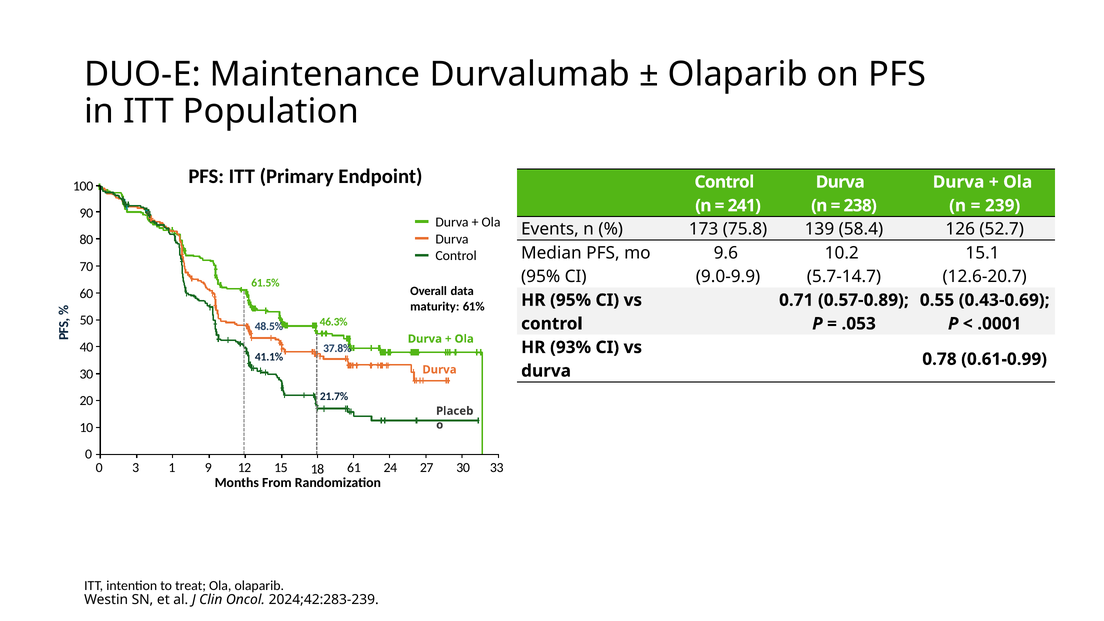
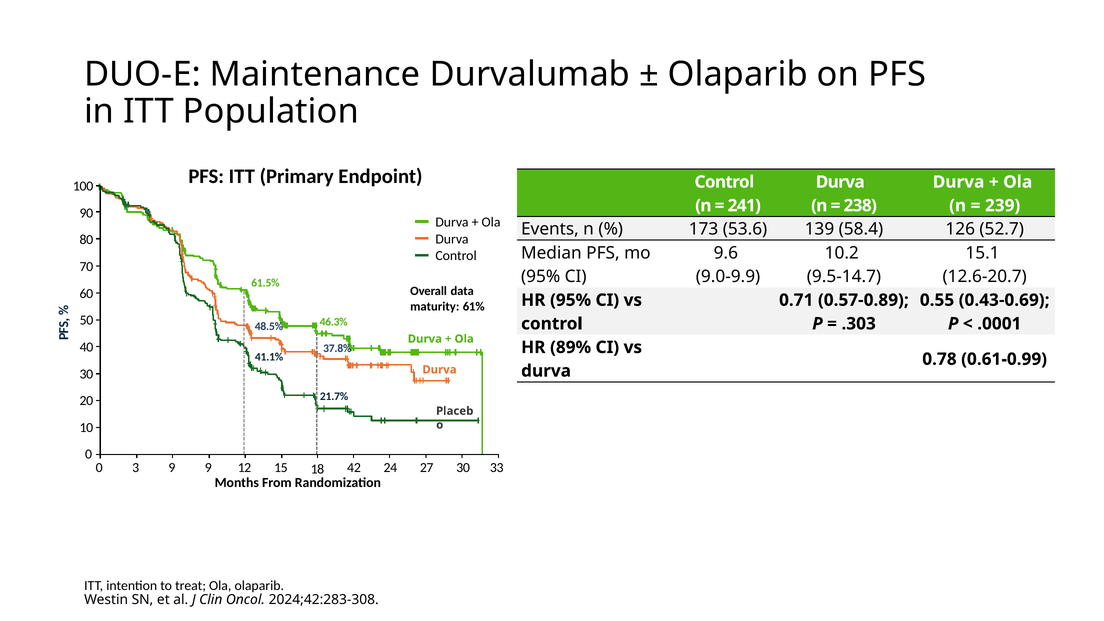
75.8: 75.8 -> 53.6 (745, 229)
5.7-14.7: 5.7-14.7 -> 9.5-14.7 (844, 276)
.053: .053 -> .303 (859, 324)
93%: 93% -> 89% (571, 347)
3 1: 1 -> 9 (172, 468)
61: 61 -> 42 (354, 468)
2024;42:283-239: 2024;42:283-239 -> 2024;42:283-308 (324, 600)
